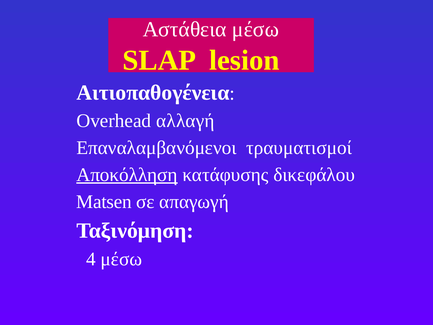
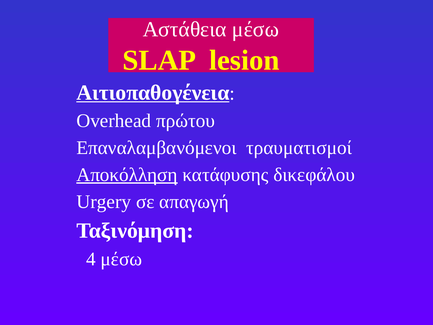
Αιτιοπαθογένεια underline: none -> present (153, 92)
αλλαγή: αλλαγή -> πρώτου (185, 121)
Matsen: Matsen -> Urgery (104, 202)
